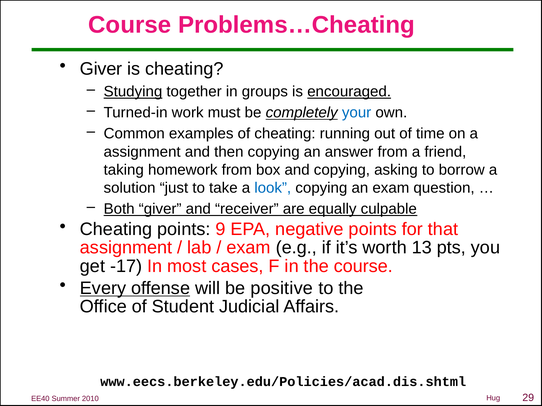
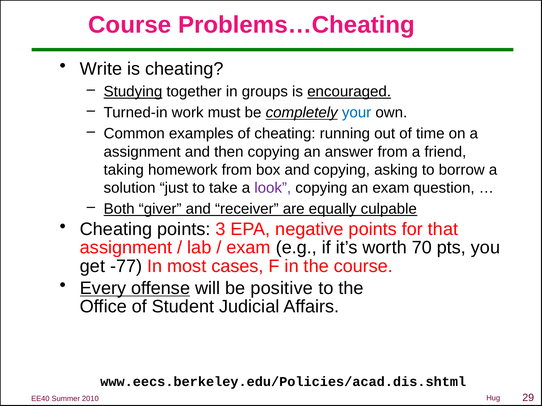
Giver: Giver -> Write (101, 69)
look colour: blue -> purple (273, 188)
9: 9 -> 3 (220, 230)
13: 13 -> 70 (422, 248)
-17: -17 -> -77 (126, 266)
